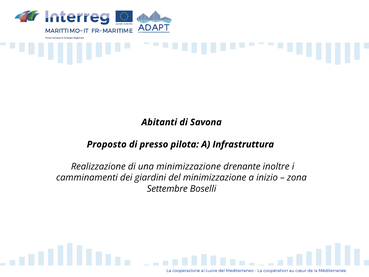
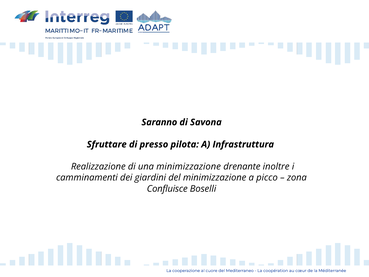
Abitanti: Abitanti -> Saranno (159, 122)
Proposto: Proposto -> Sfruttare (107, 144)
inizio: inizio -> picco (267, 177)
Settembre: Settembre -> Confluisce (167, 189)
